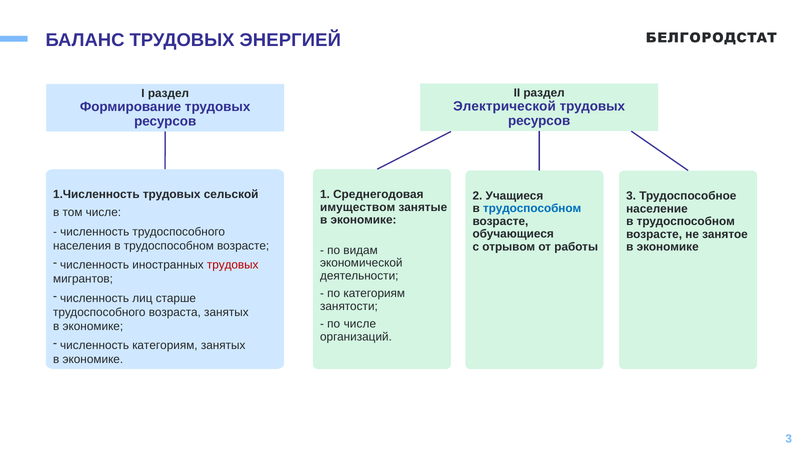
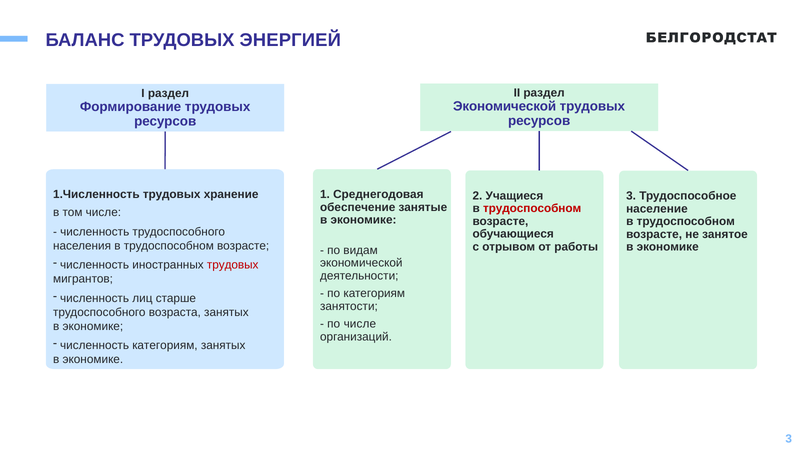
Электрической: Электрической -> Экономической (505, 106)
сельской: сельской -> хранение (231, 195)
имуществом: имуществом -> обеспечение (358, 207)
трудоспособном colour: blue -> red (532, 209)
